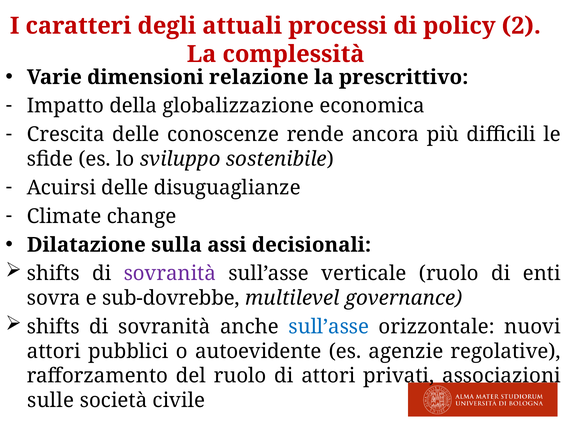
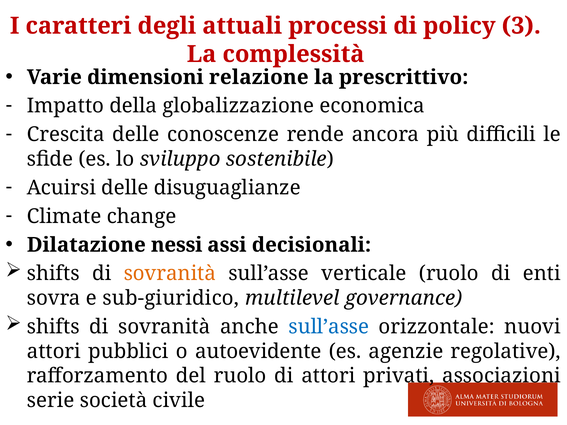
2: 2 -> 3 (521, 26)
sulla: sulla -> nessi (177, 245)
sovranità colour: purple -> orange (170, 274)
sub-dovrebbe: sub-dovrebbe -> sub-giuridico (171, 298)
sulle: sulle -> serie (51, 401)
